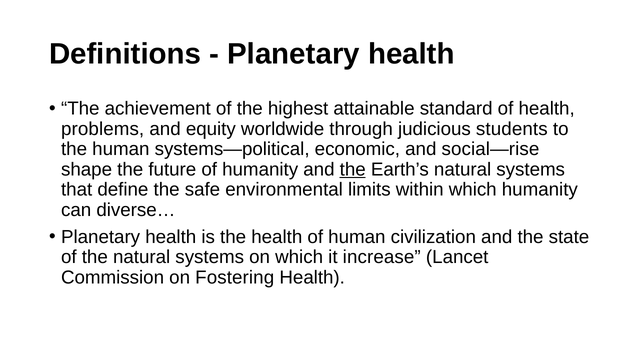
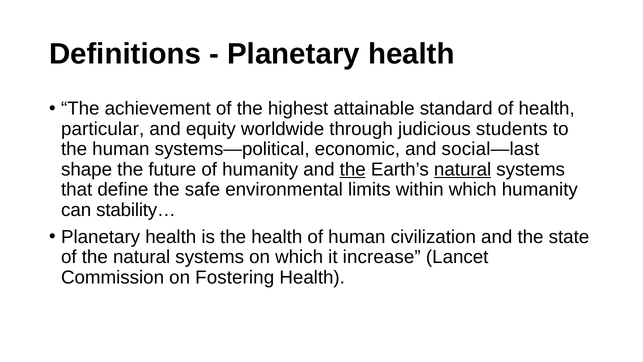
problems: problems -> particular (103, 129)
social—rise: social—rise -> social—last (490, 149)
natural underline: none -> present (463, 169)
diverse…: diverse… -> stability… (136, 210)
